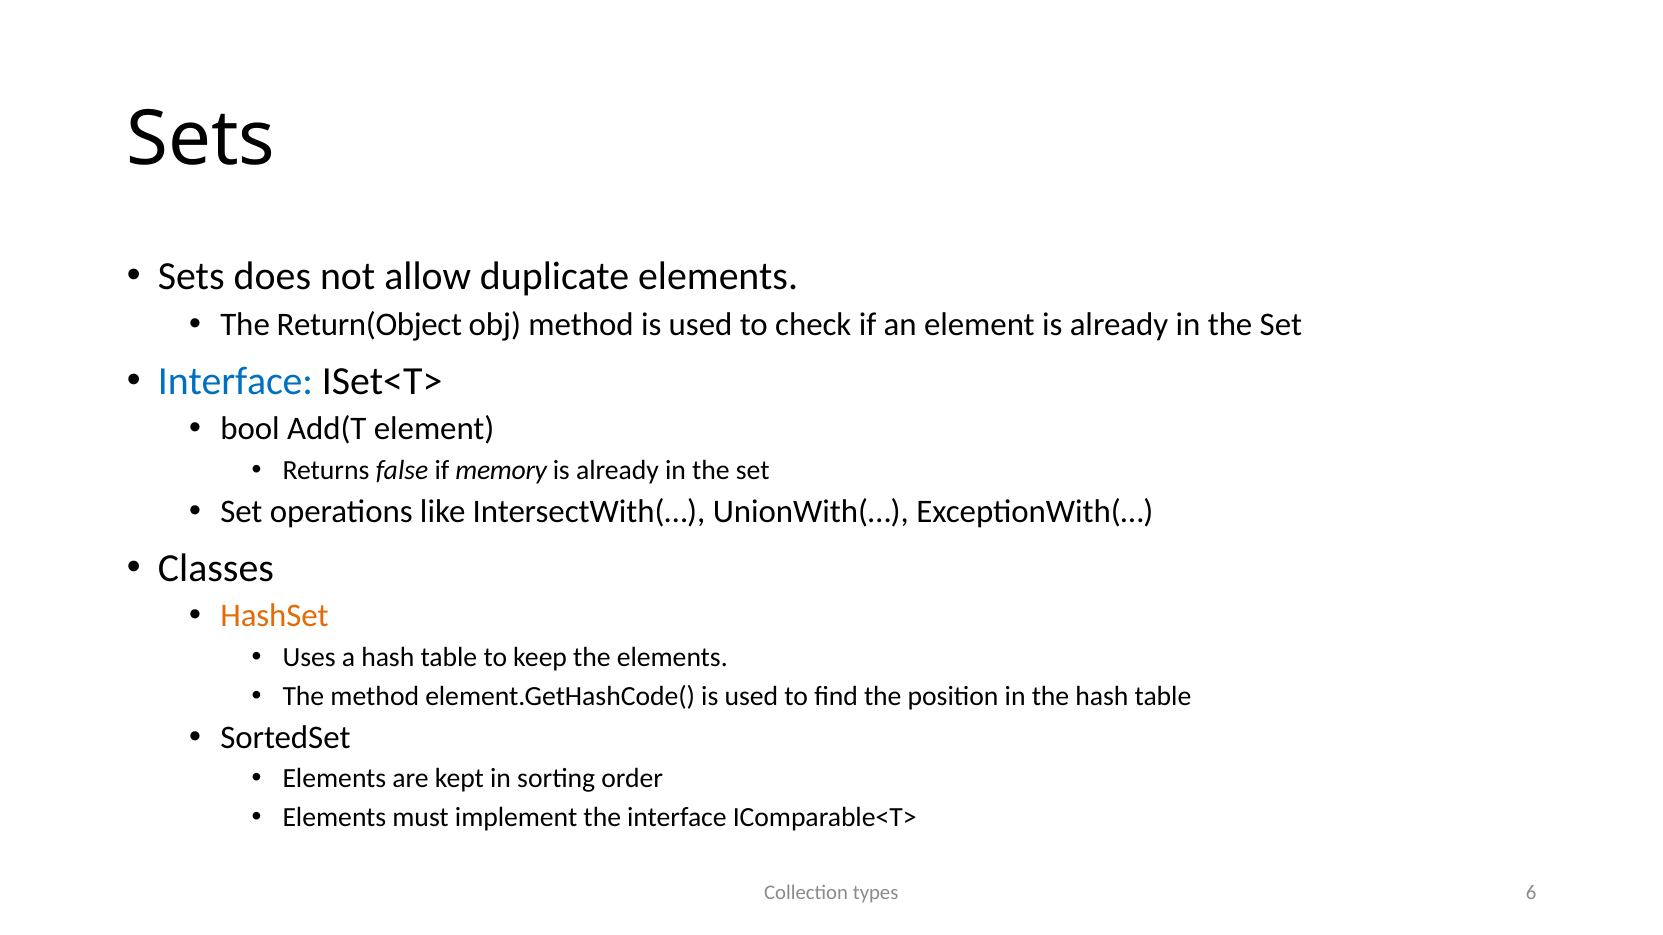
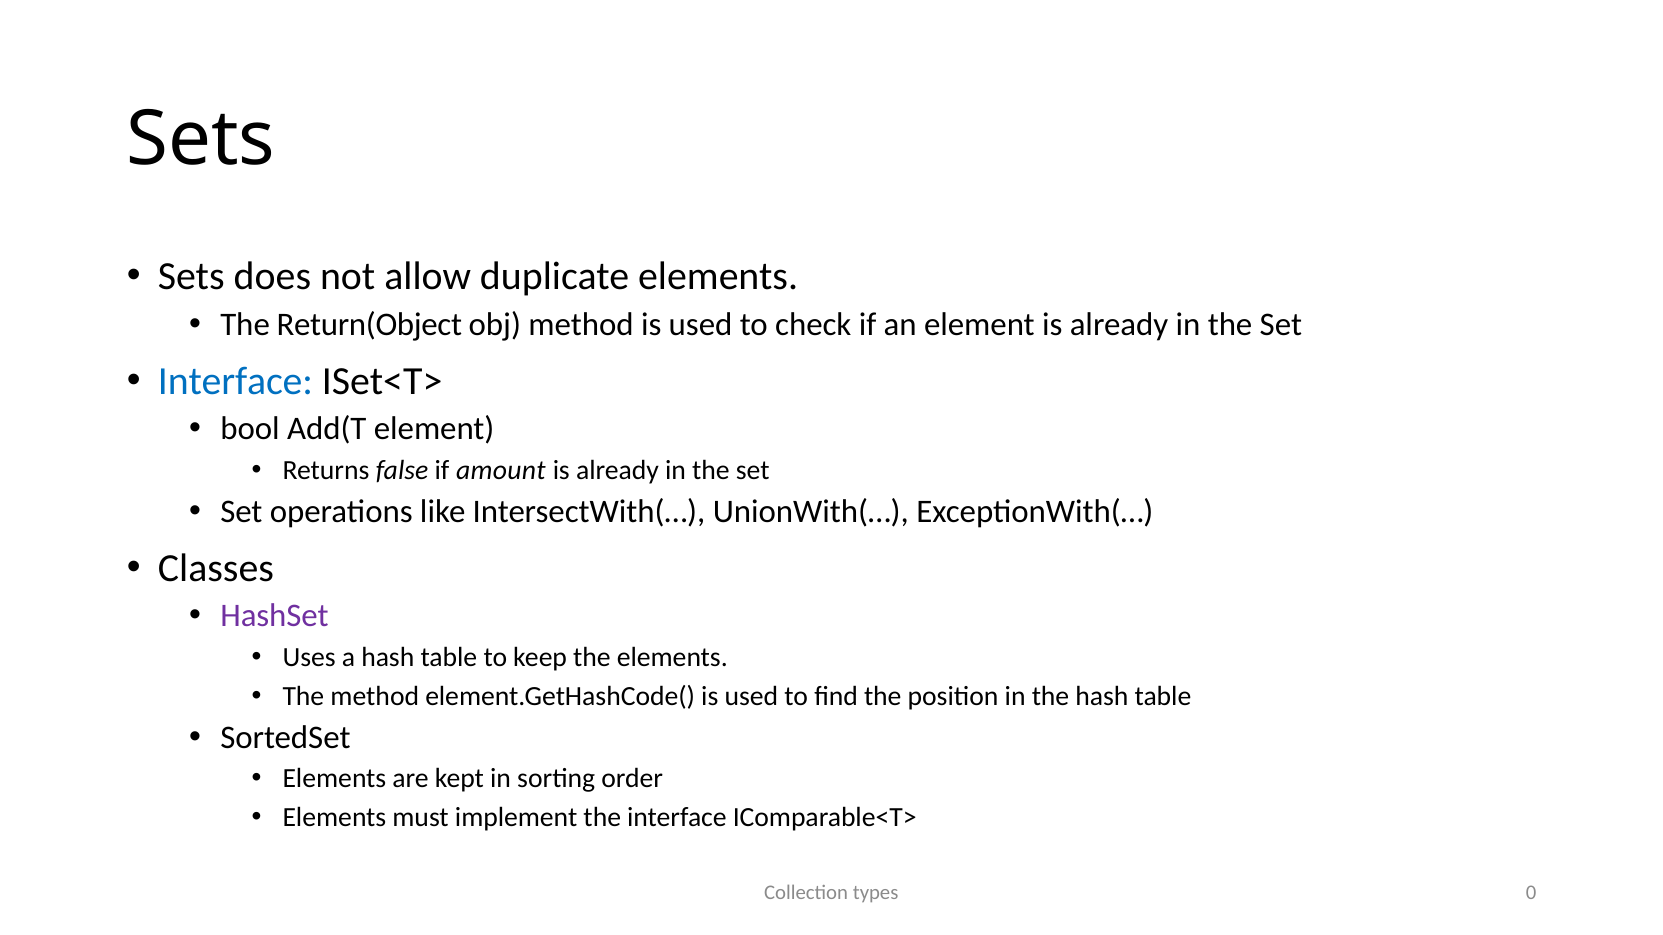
memory: memory -> amount (501, 470)
HashSet colour: orange -> purple (275, 616)
6: 6 -> 0 (1531, 893)
